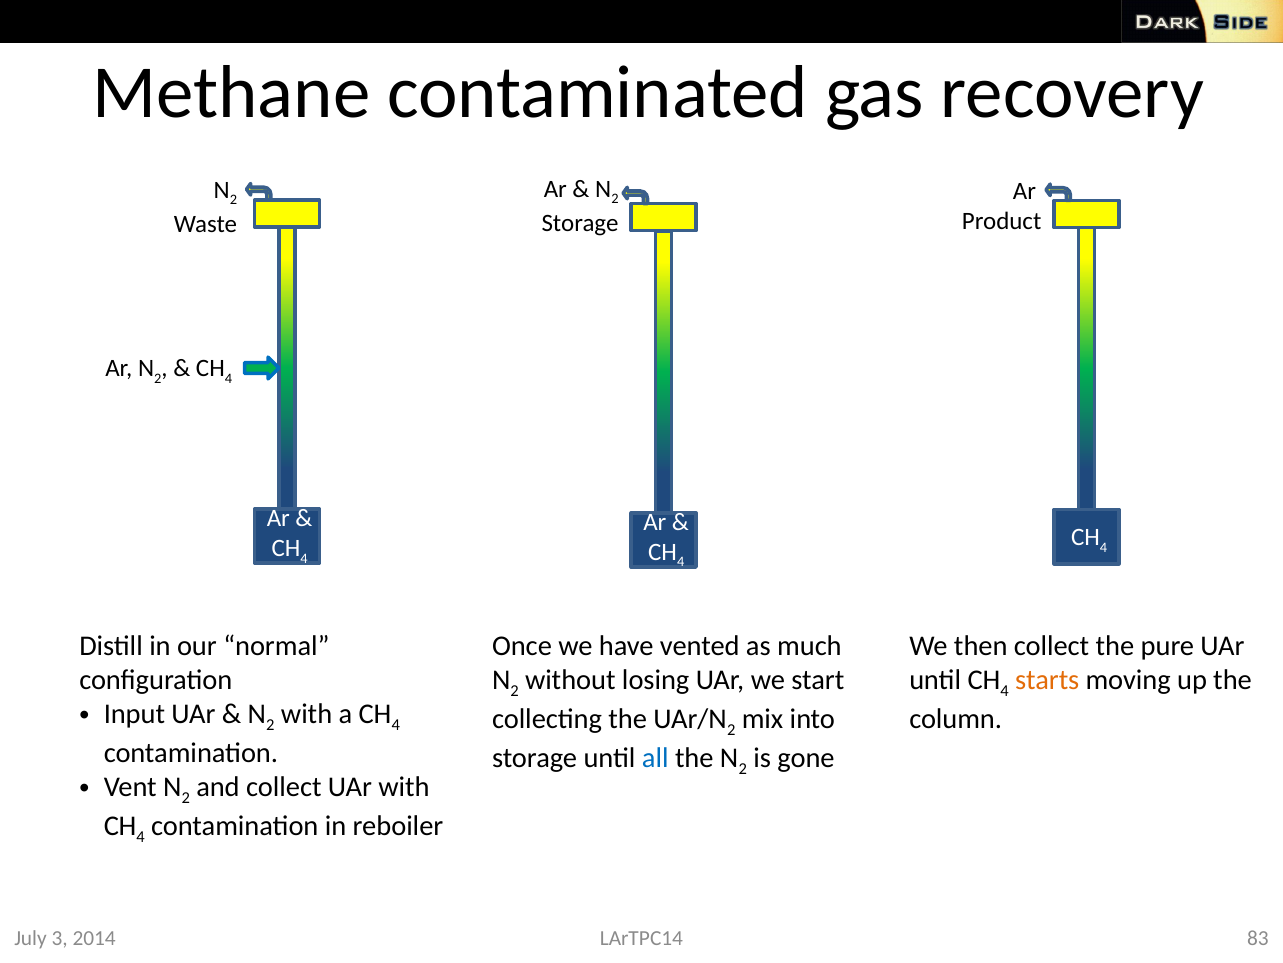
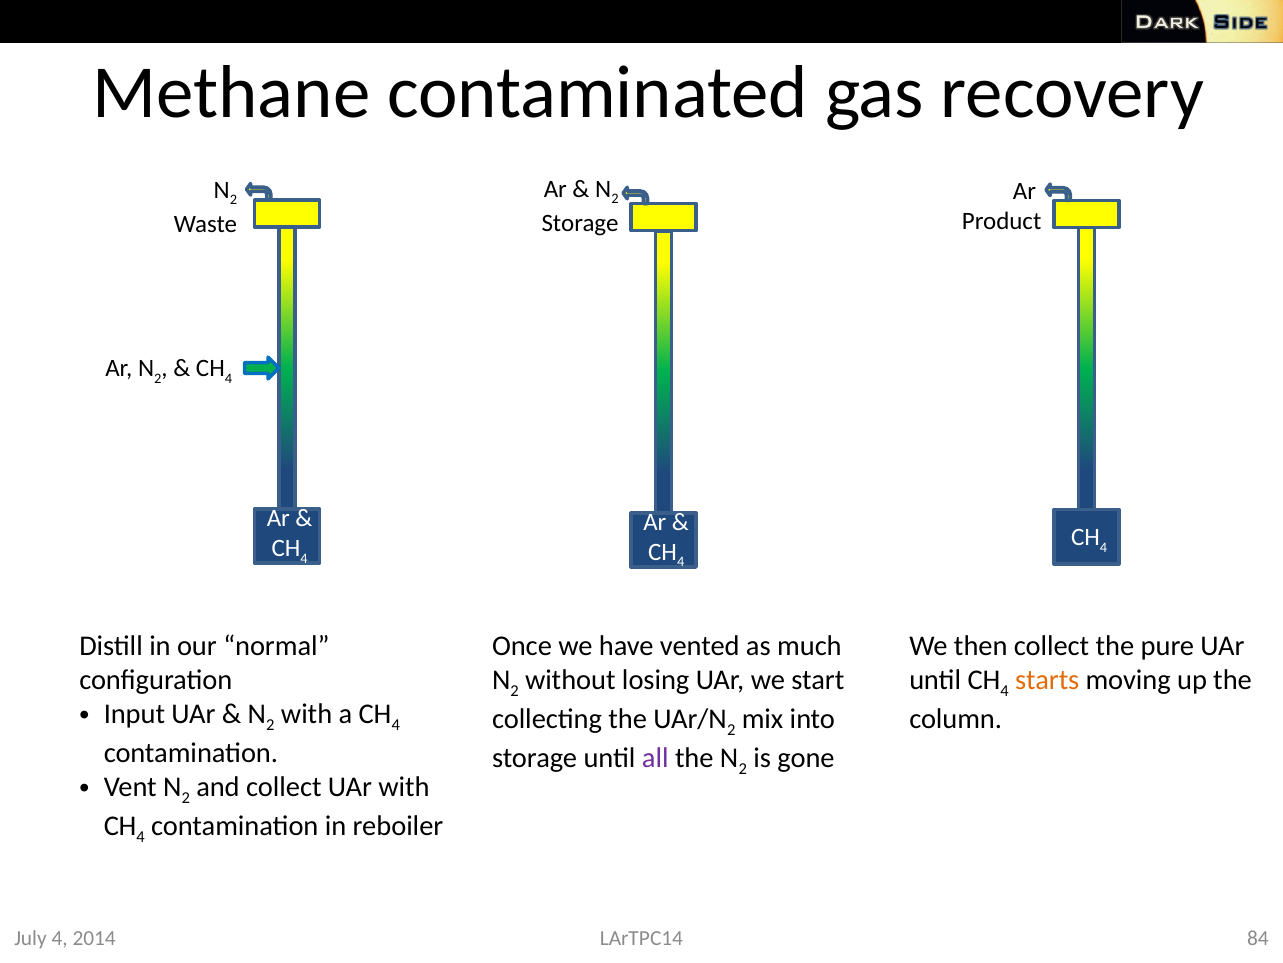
all colour: blue -> purple (655, 757)
July 3: 3 -> 4 (60, 938)
83: 83 -> 84 (1258, 938)
